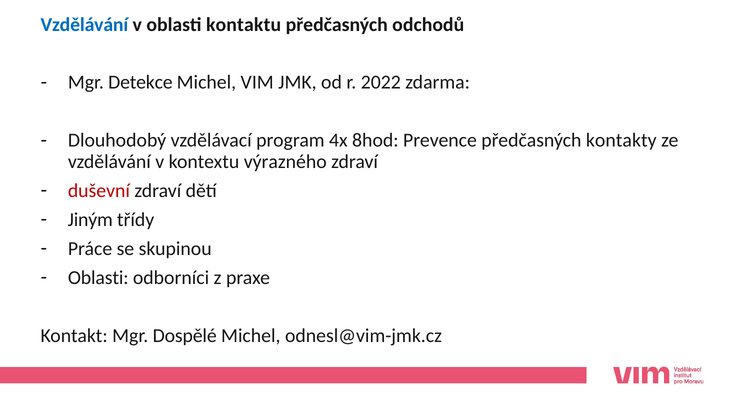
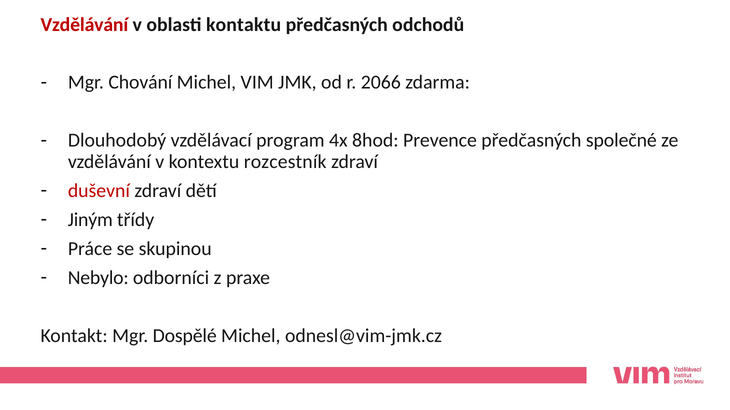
Vzdělávání colour: blue -> red (84, 25)
Detekce: Detekce -> Chování (140, 83)
2022: 2022 -> 2066 (381, 83)
kontakty: kontakty -> společné (621, 141)
výrazného: výrazného -> rozcestník (285, 162)
Oblasti: Oblasti -> Nebylo (98, 278)
